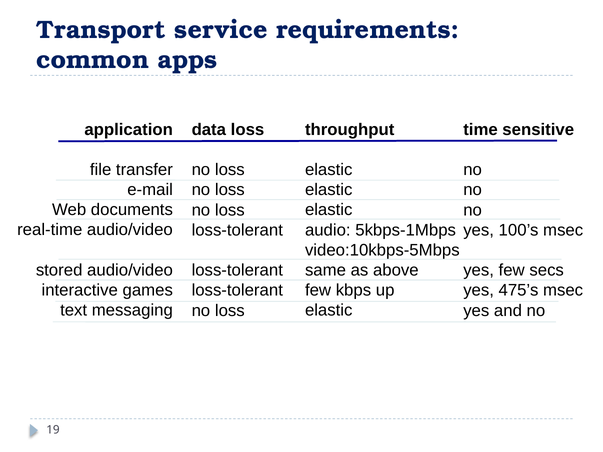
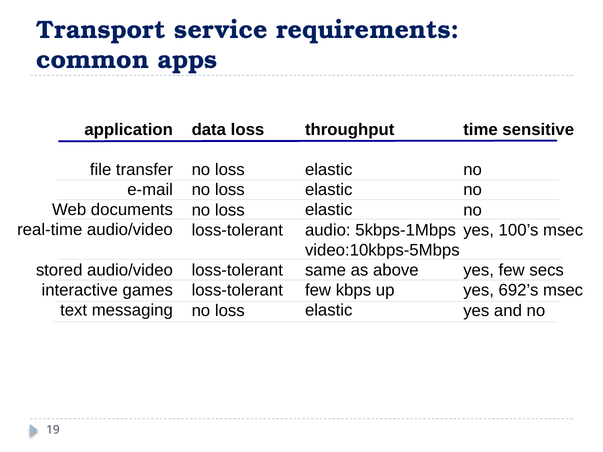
475’s: 475’s -> 692’s (519, 291)
